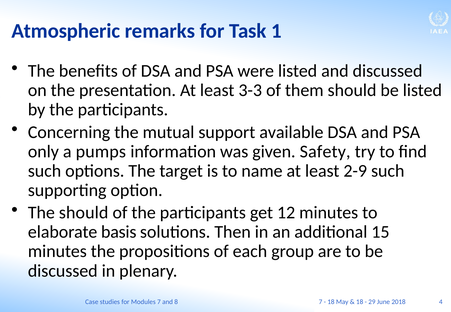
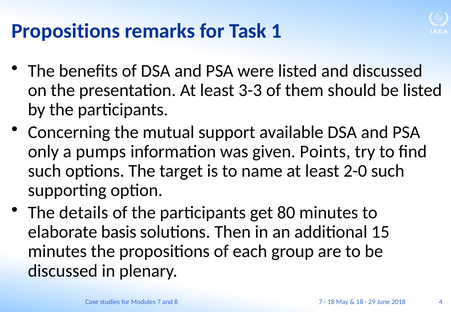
Atmospheric: Atmospheric -> Propositions (66, 31)
Safety: Safety -> Points (325, 152)
2-9: 2-9 -> 2-0 (355, 171)
The should: should -> details (84, 213)
12: 12 -> 80 (286, 213)
